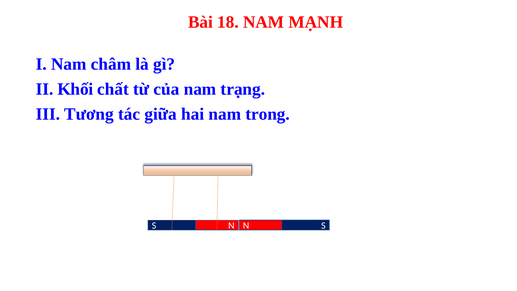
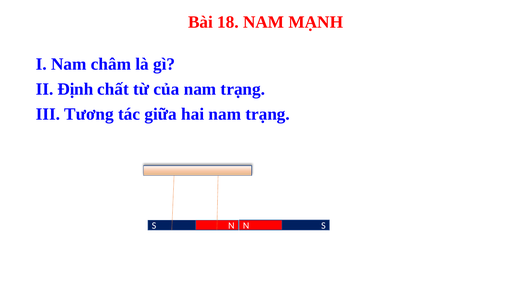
Khối: Khối -> Định (75, 89)
hai nam trong: trong -> trạng (268, 114)
